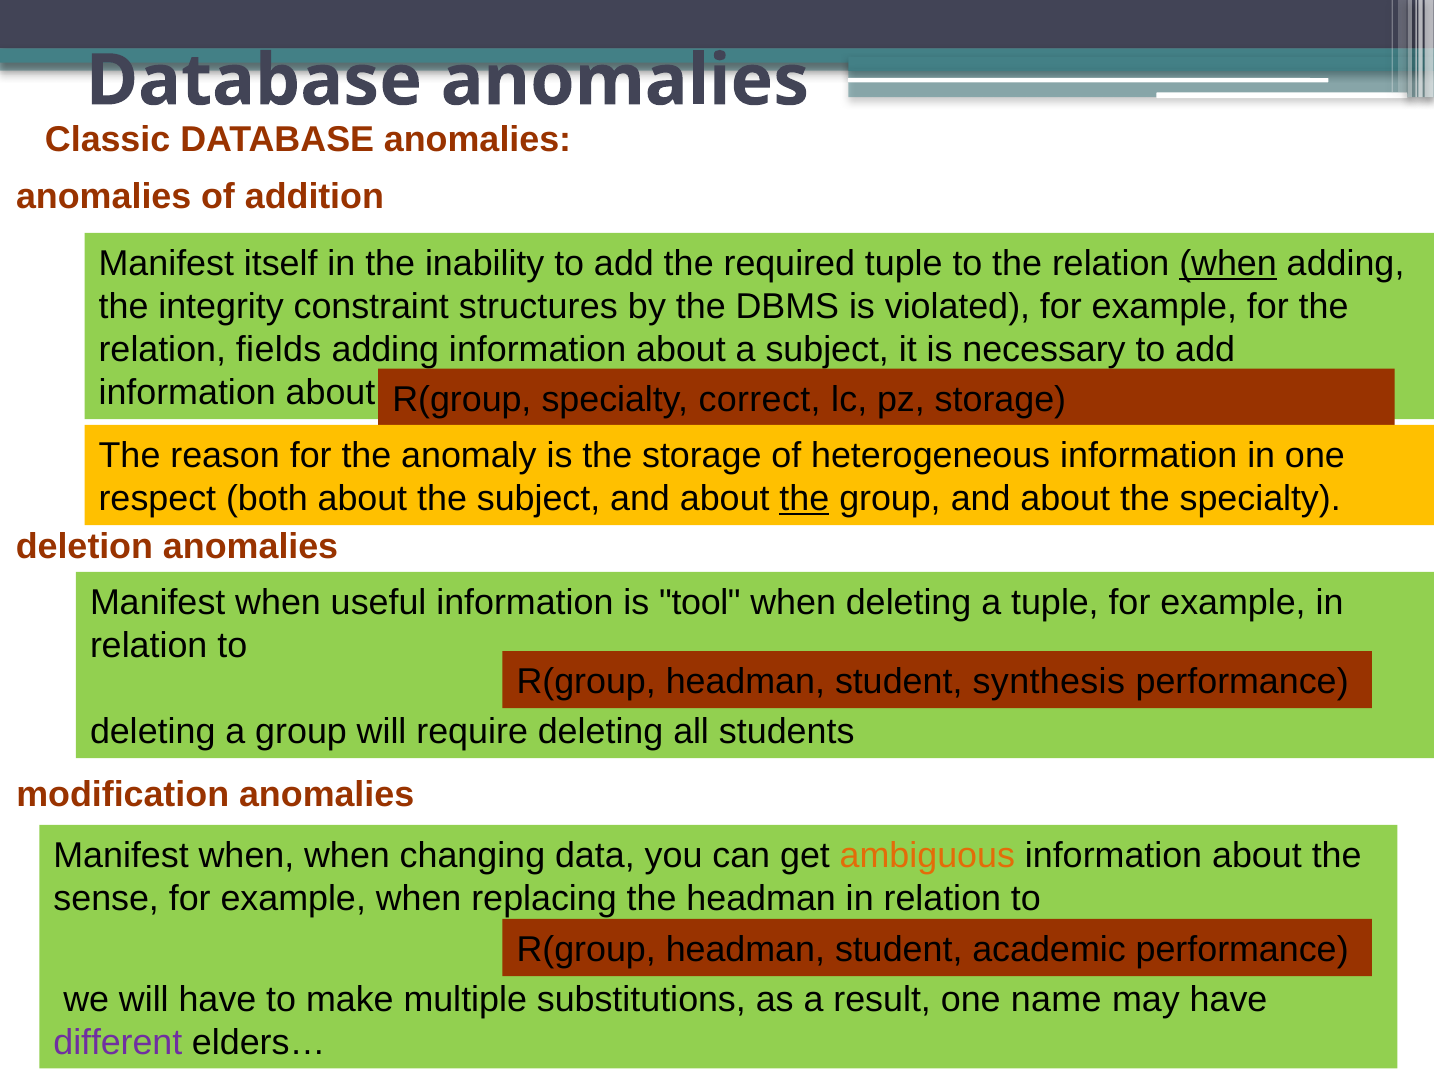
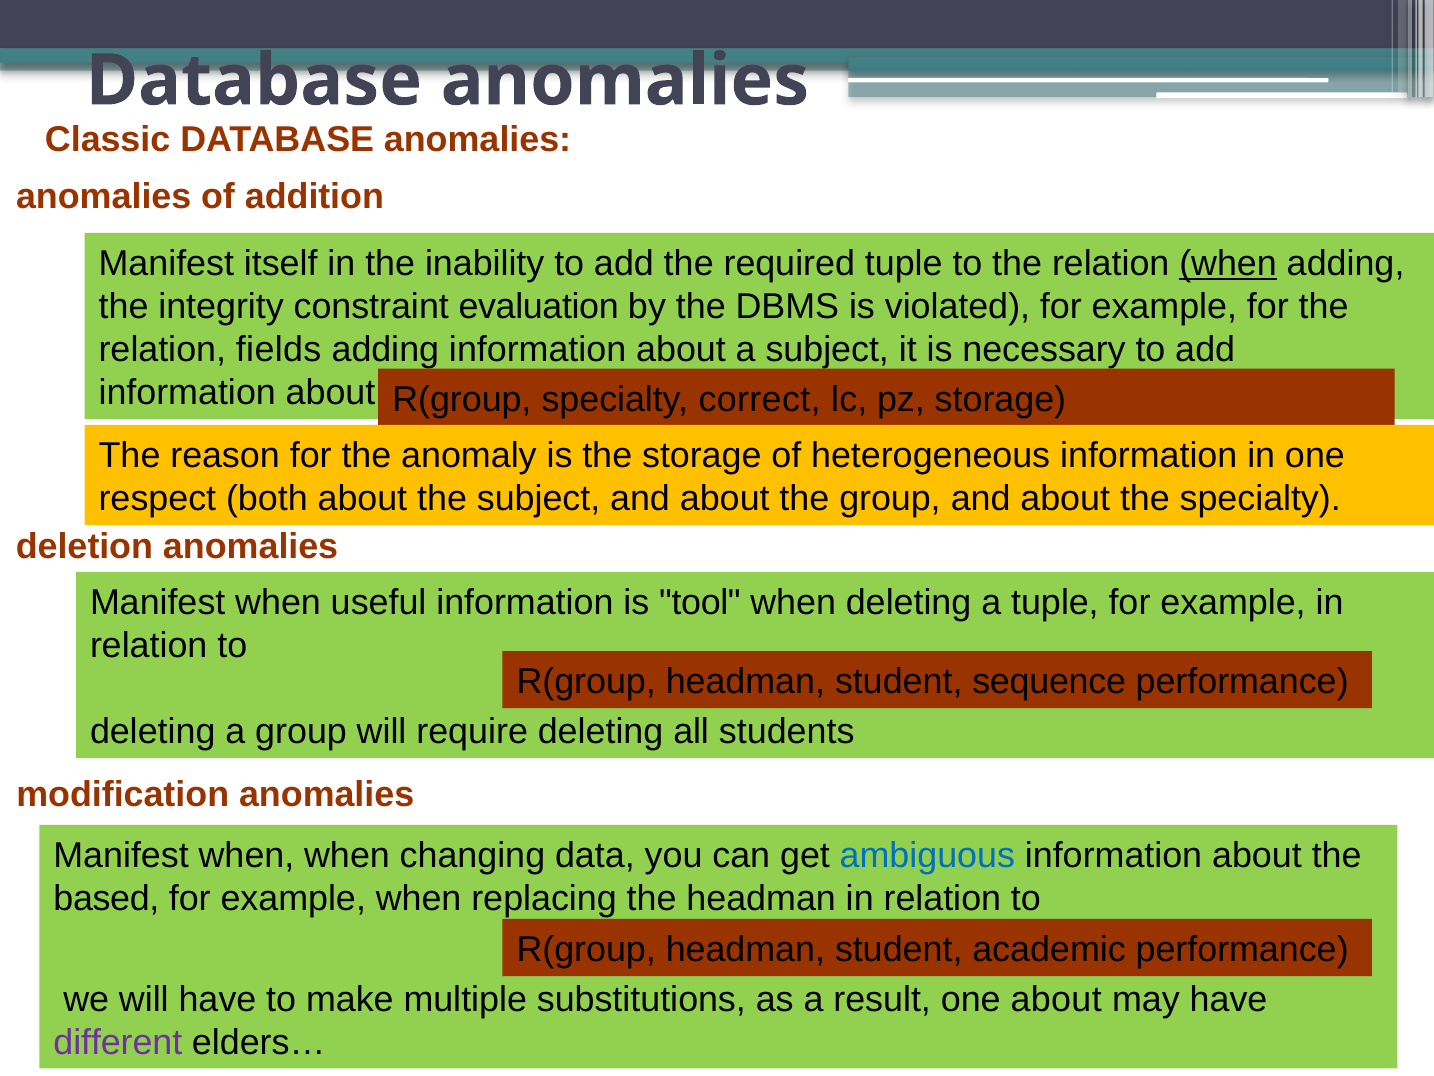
structures: structures -> evaluation (539, 307)
the underline: present -> none (804, 499)
synthesis: synthesis -> sequence (1049, 682)
ambiguous colour: orange -> blue (927, 856)
sense: sense -> based (106, 899)
one name: name -> about (1056, 999)
